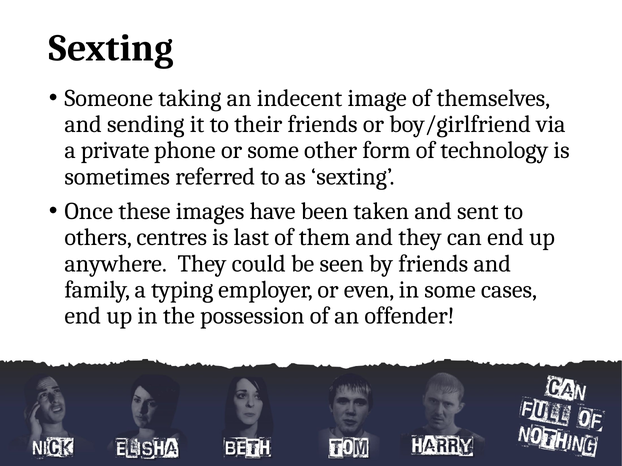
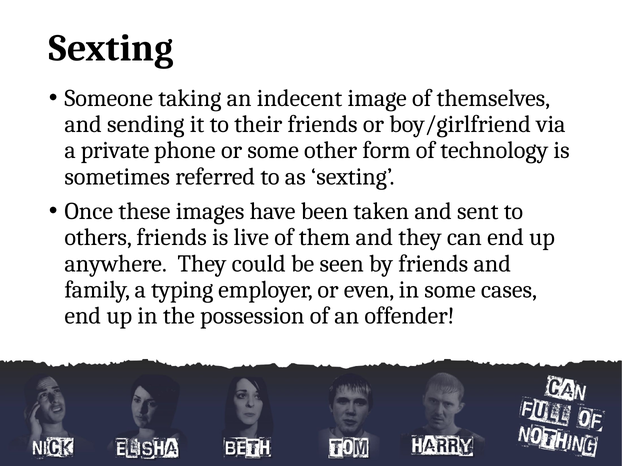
others centres: centres -> friends (172, 238)
last: last -> live (251, 238)
